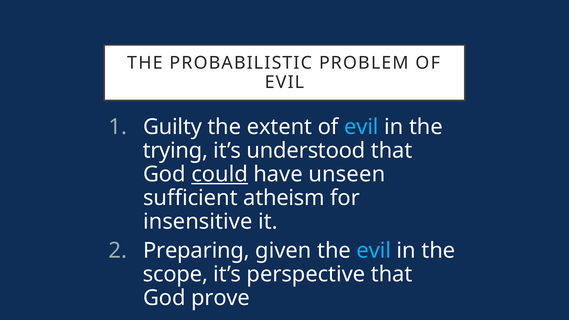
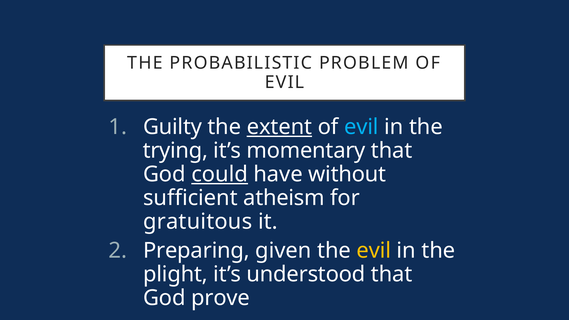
extent underline: none -> present (279, 127)
understood: understood -> momentary (306, 151)
unseen: unseen -> without (347, 174)
insensitive: insensitive -> gratuitous (198, 222)
evil colour: light blue -> yellow (374, 251)
scope: scope -> plight (175, 274)
perspective: perspective -> understood (306, 274)
